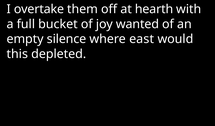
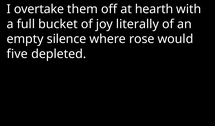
wanted: wanted -> literally (137, 24)
east: east -> rose (142, 39)
this: this -> five (17, 54)
